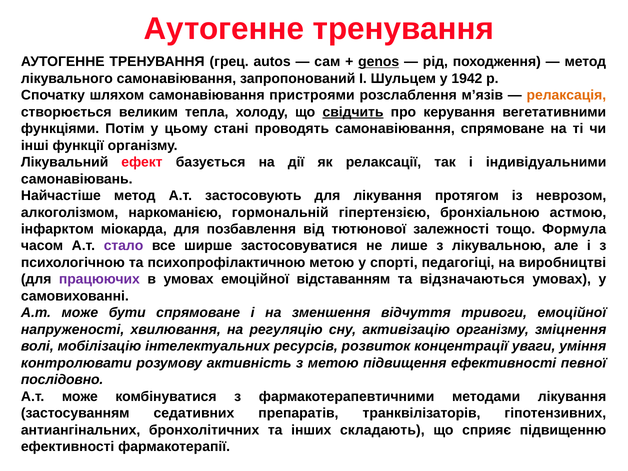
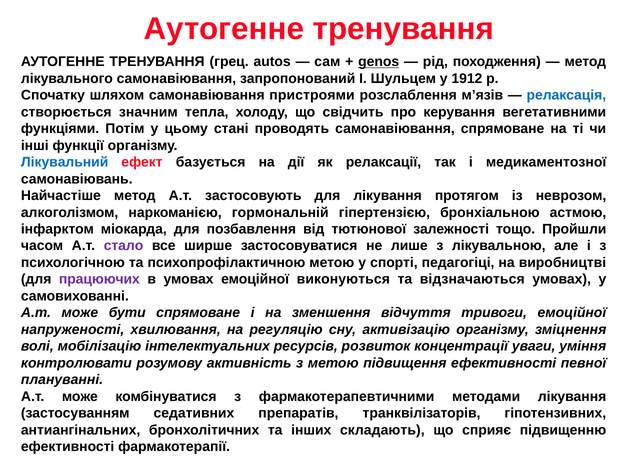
1942: 1942 -> 1912 (467, 78)
релаксація colour: orange -> blue (566, 95)
великим: великим -> значним (148, 112)
свідчить underline: present -> none (353, 112)
Лікувальний colour: black -> blue (65, 162)
індивідуальними: індивідуальними -> медикаментозної (546, 162)
Формула: Формула -> Пройшли (574, 229)
відставанням: відставанням -> виконуються (343, 279)
послідовно: послідовно -> плануванні (62, 380)
